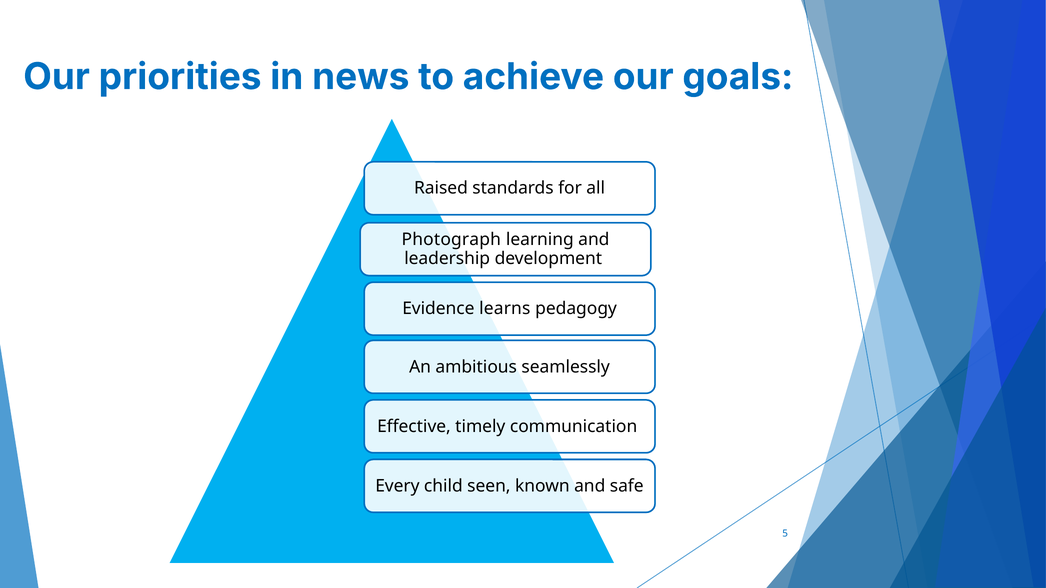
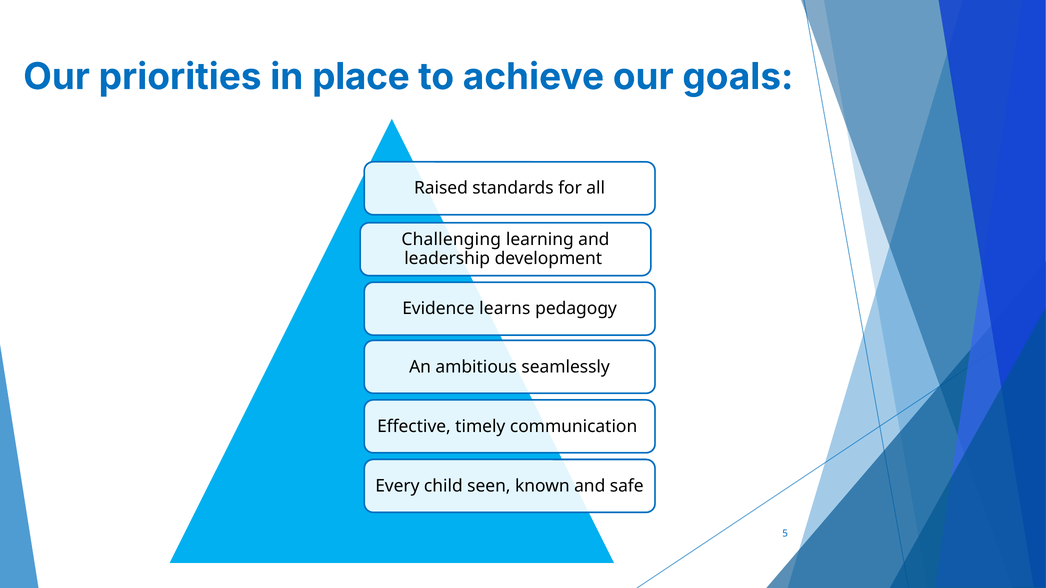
news: news -> place (361, 77)
Photograph: Photograph -> Challenging (451, 240)
